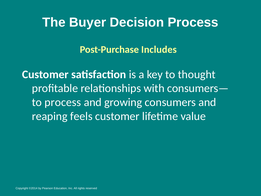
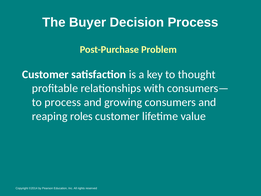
Includes: Includes -> Problem (159, 49)
feels: feels -> roles (81, 116)
